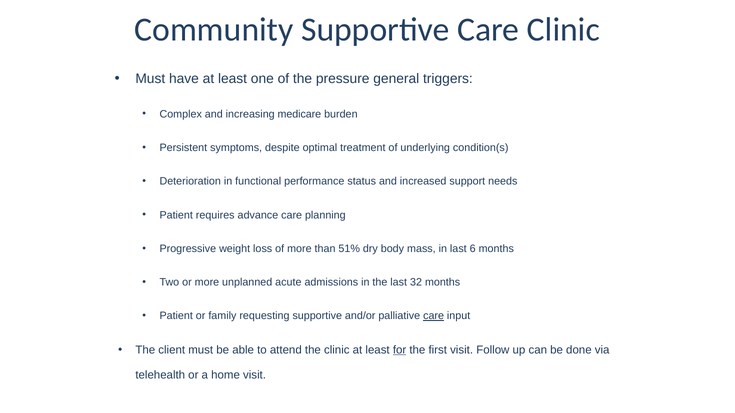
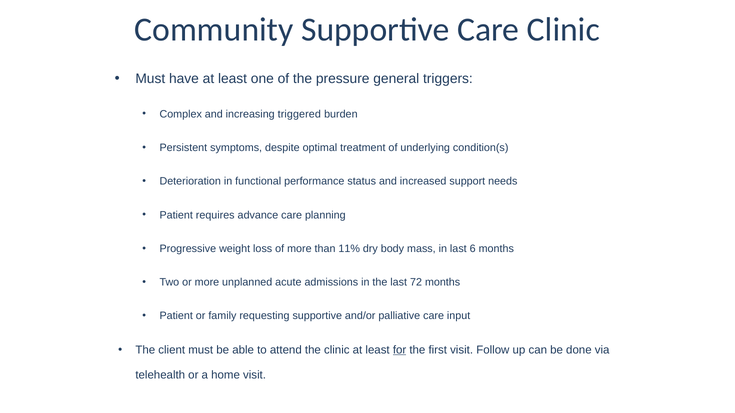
medicare: medicare -> triggered (299, 114)
51%: 51% -> 11% (349, 249)
32: 32 -> 72 (416, 283)
care underline: present -> none (434, 316)
